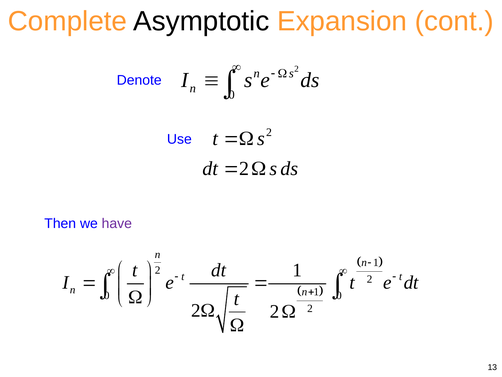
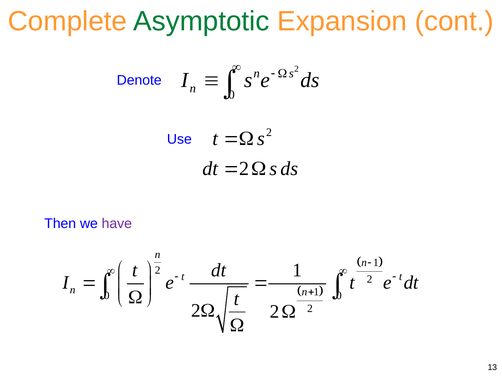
Asymptotic colour: black -> green (201, 21)
